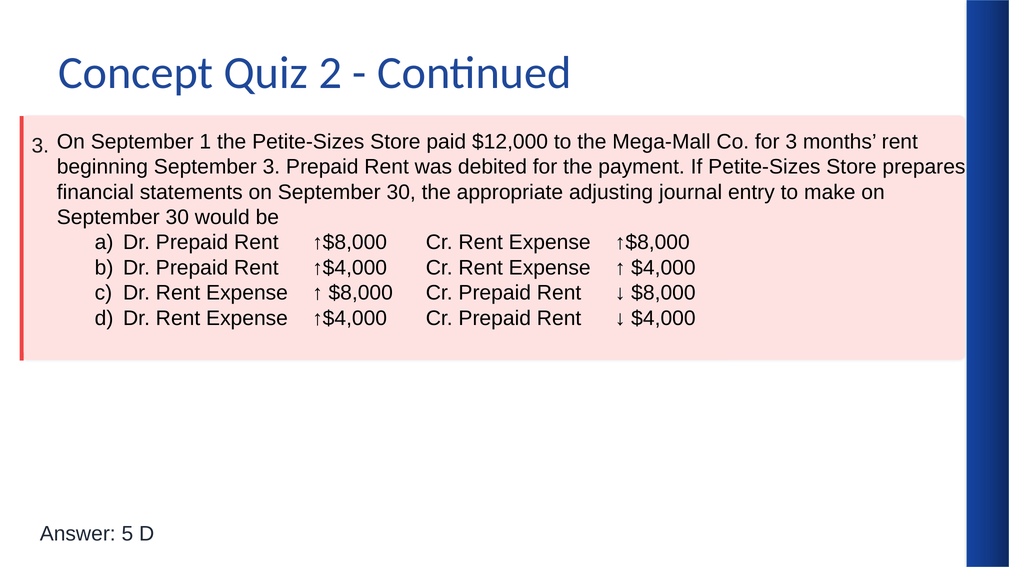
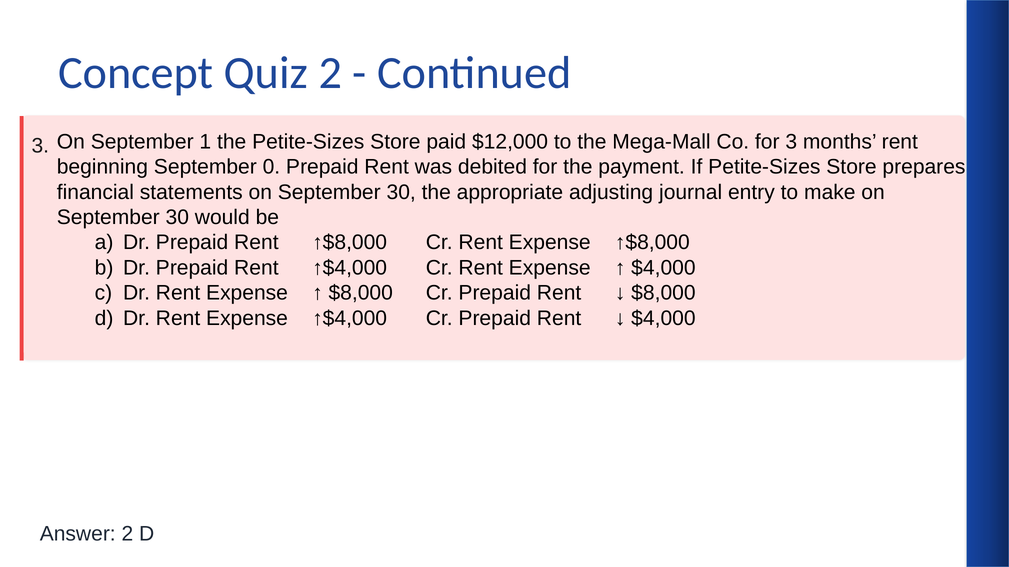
September 3: 3 -> 0 (271, 167)
Answer 5: 5 -> 2 (127, 535)
